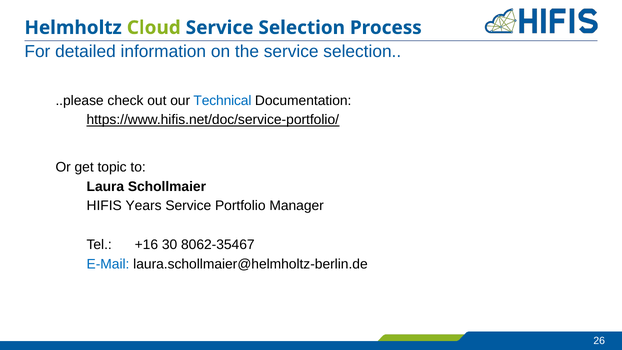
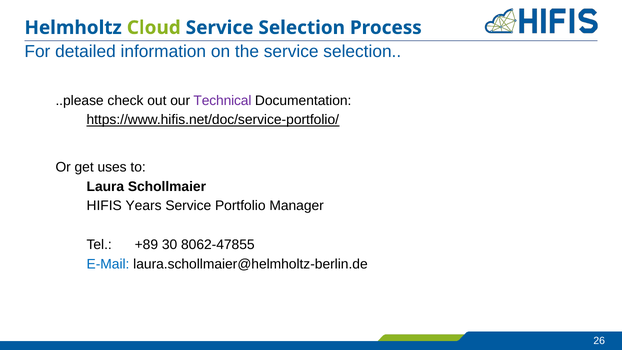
Technical colour: blue -> purple (222, 100)
topic: topic -> uses (112, 167)
+16: +16 -> +89 (146, 245)
8062-35467: 8062-35467 -> 8062-47855 (218, 245)
